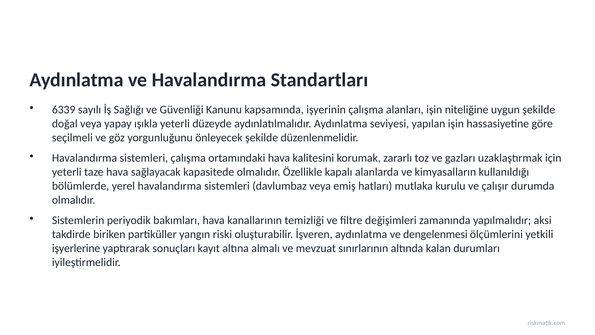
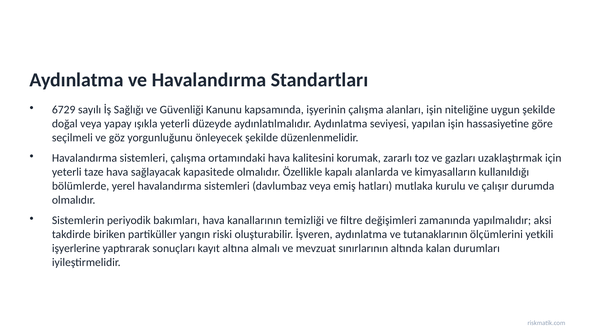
6339: 6339 -> 6729 (64, 110)
dengelenmesi: dengelenmesi -> tutanaklarının (435, 234)
